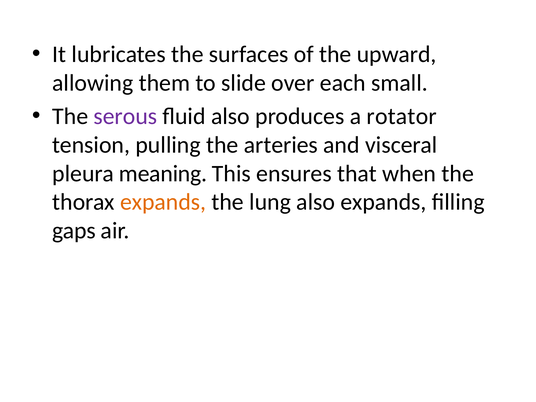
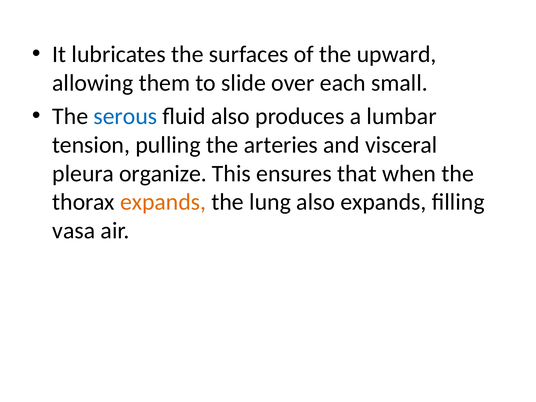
serous colour: purple -> blue (125, 116)
rotator: rotator -> lumbar (402, 116)
meaning: meaning -> organize (163, 174)
gaps: gaps -> vasa (74, 231)
